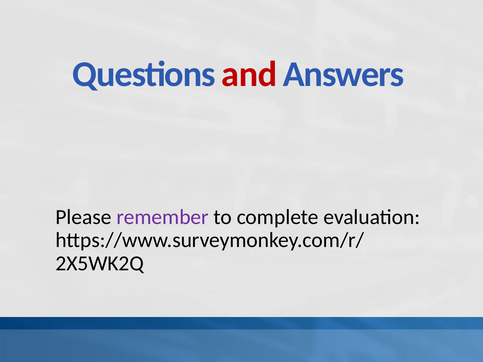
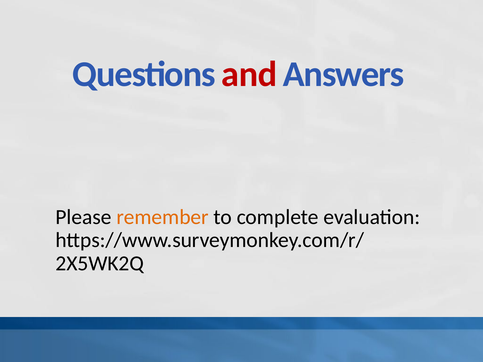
remember colour: purple -> orange (163, 217)
